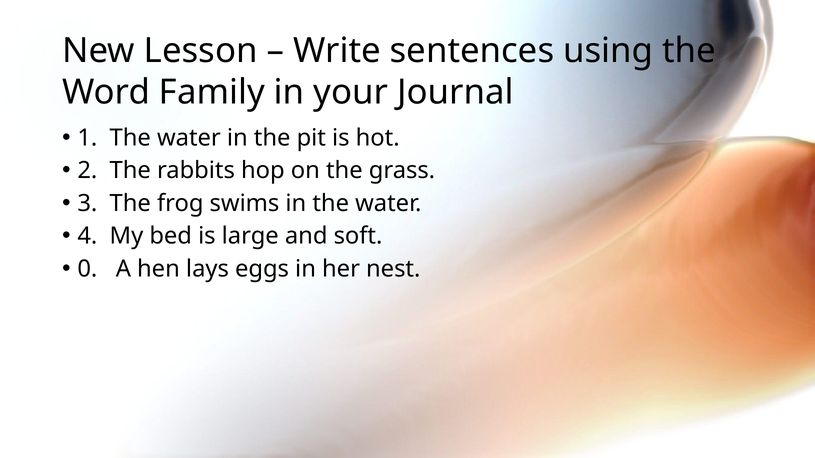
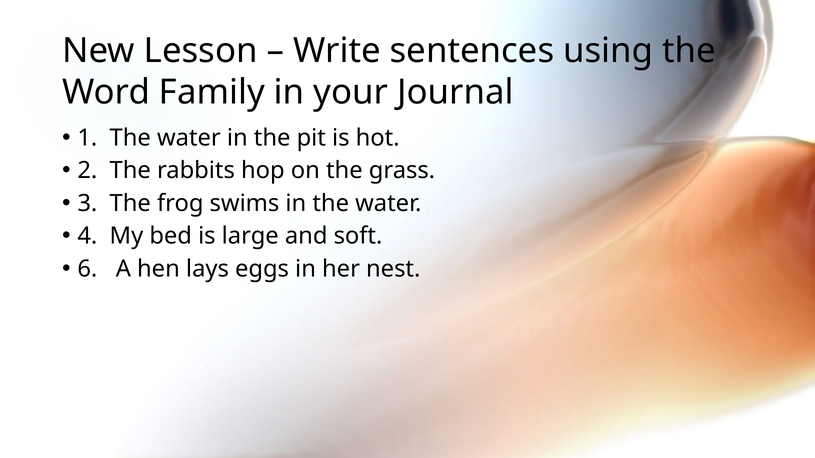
0: 0 -> 6 (87, 269)
